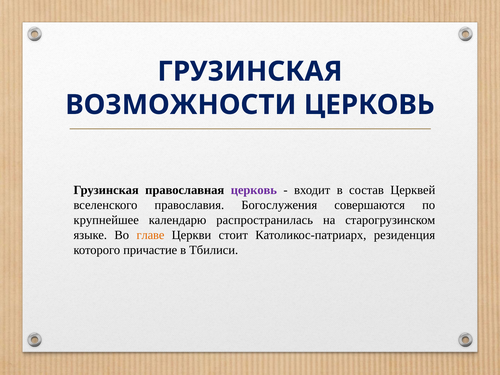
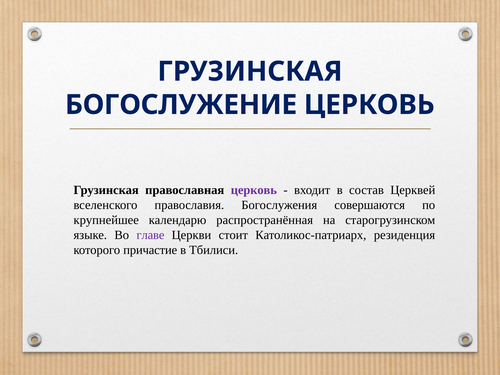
ВОЗМОЖНОСТИ: ВОЗМОЖНОСТИ -> БОГОСЛУЖЕНИЕ (181, 105)
распространилась: распространилась -> распространённая (265, 220)
главе colour: orange -> purple (150, 235)
